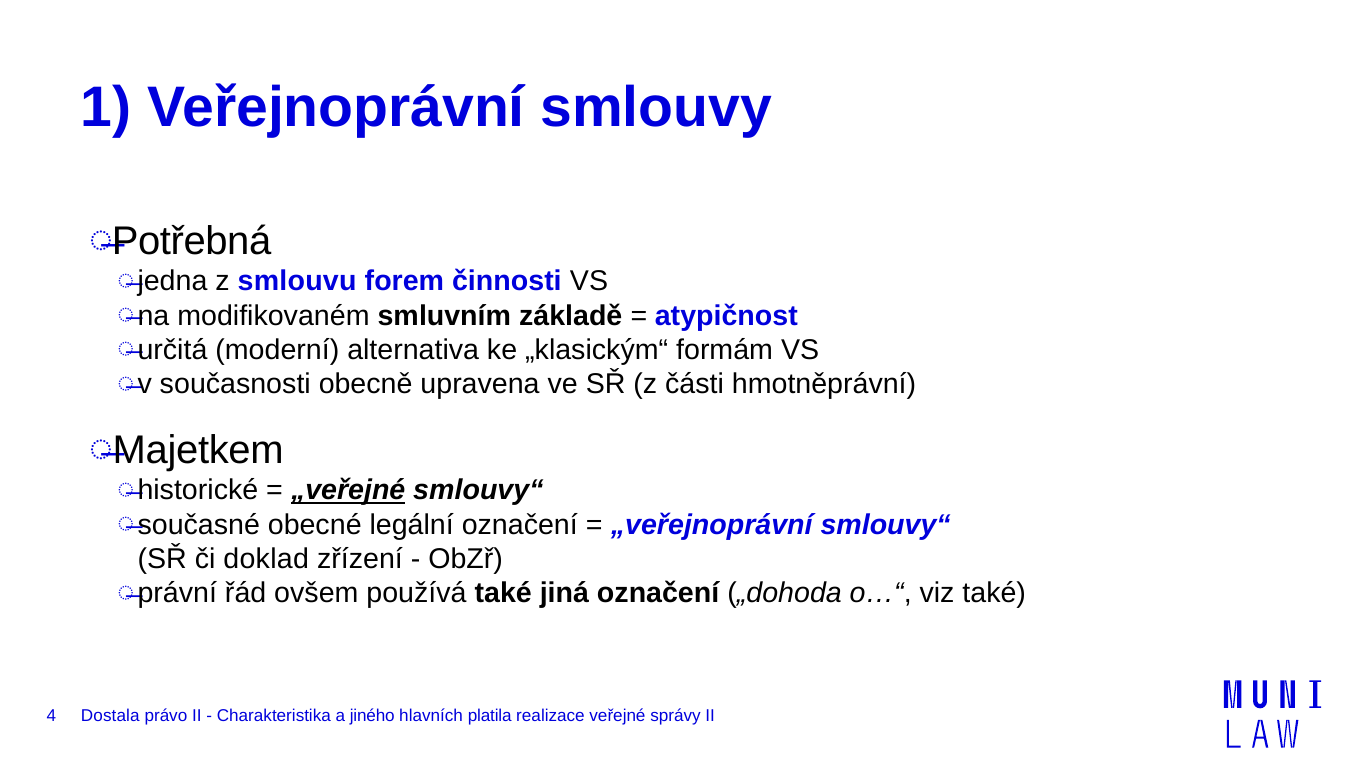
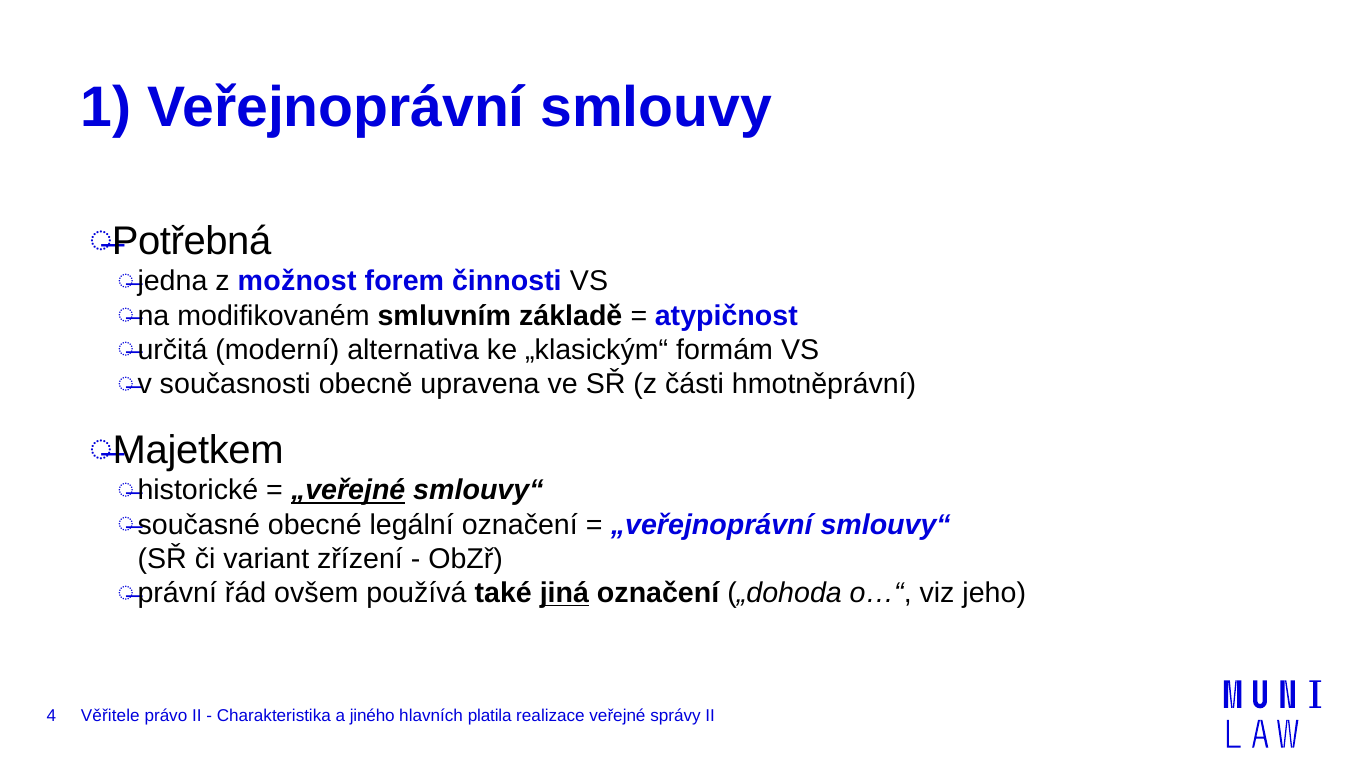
smlouvu: smlouvu -> možnost (297, 281)
doklad: doklad -> variant (266, 559)
jiná underline: none -> present (564, 593)
viz také: také -> jeho (994, 593)
Dostala: Dostala -> Věřitele (110, 716)
